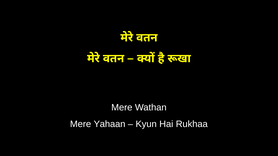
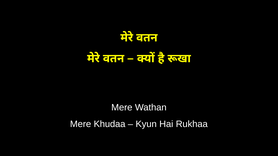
Yahaan: Yahaan -> Khudaa (110, 124)
